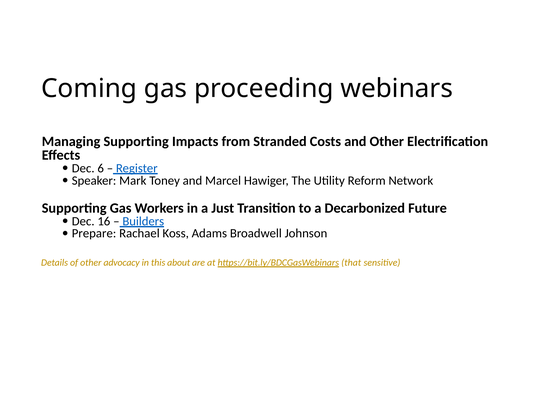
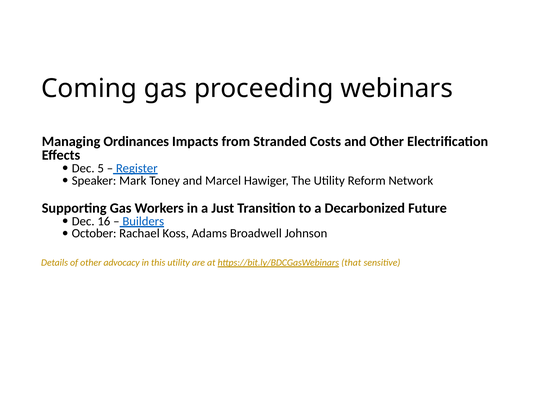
Managing Supporting: Supporting -> Ordinances (136, 142)
6: 6 -> 5 (101, 168)
Prepare: Prepare -> October (94, 234)
this about: about -> utility (179, 263)
